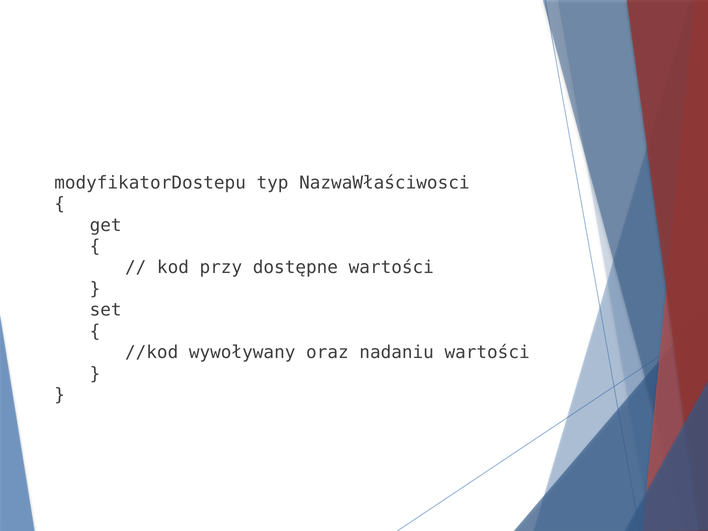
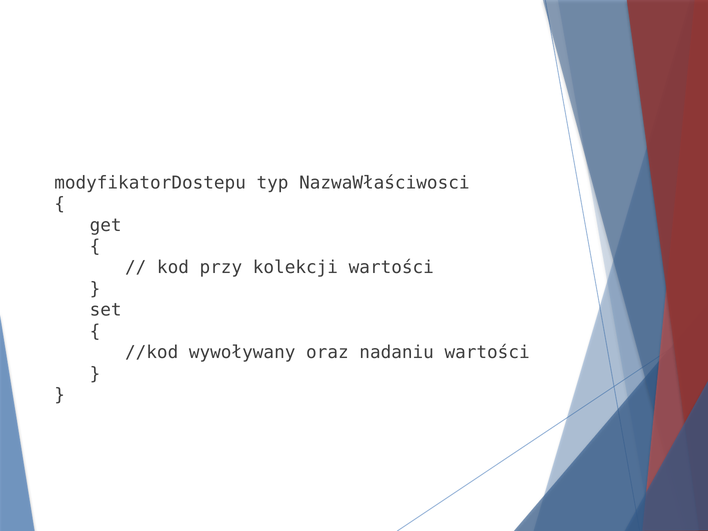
dostępne: dostępne -> kolekcji (295, 268)
